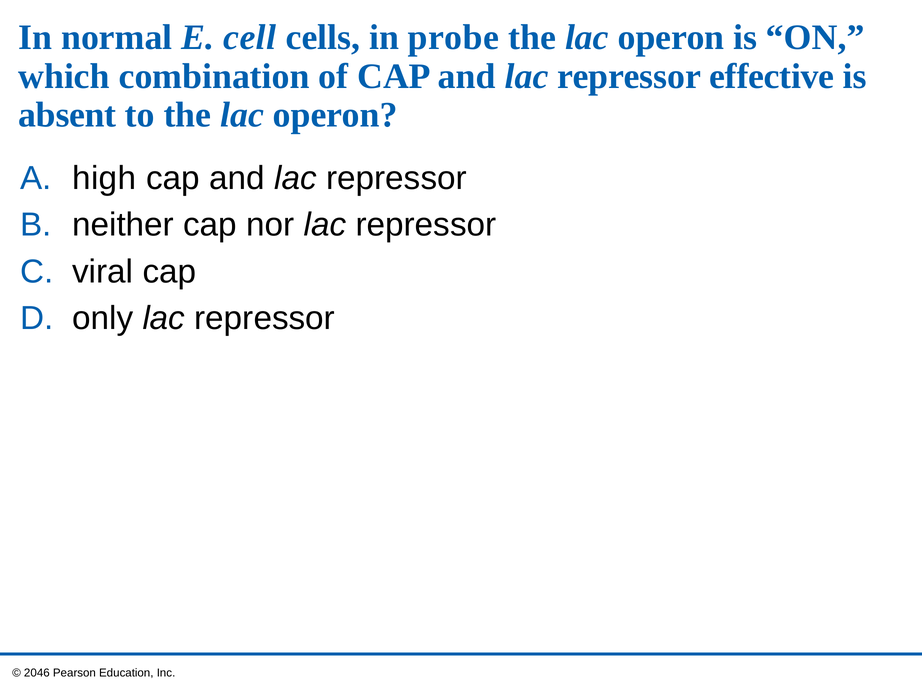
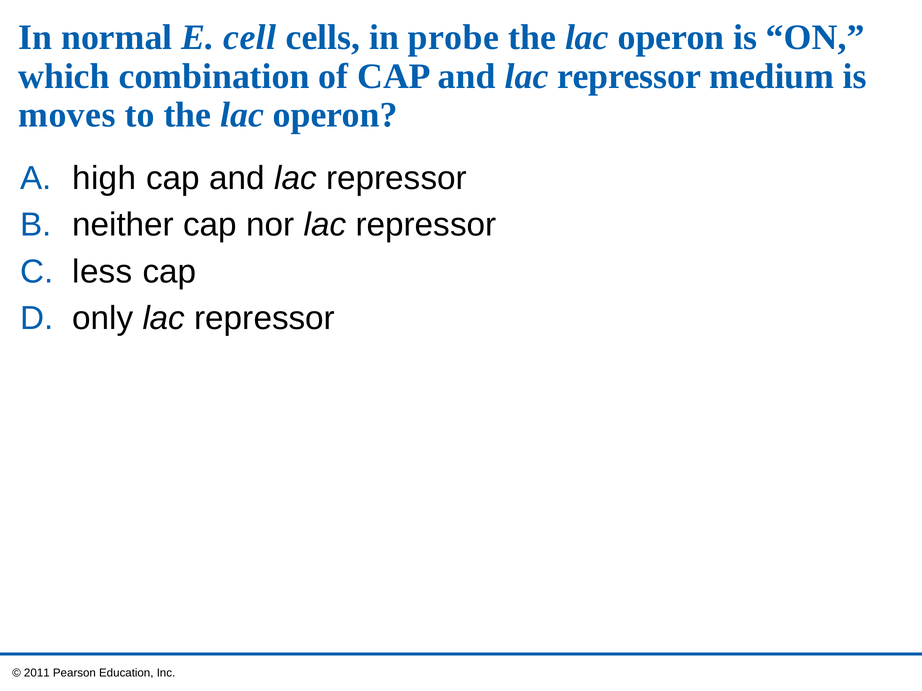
effective: effective -> medium (772, 76)
absent: absent -> moves (67, 115)
viral: viral -> less (103, 272)
2046: 2046 -> 2011 (37, 674)
